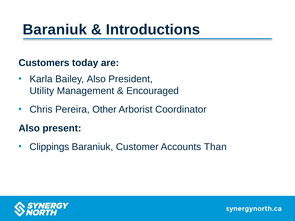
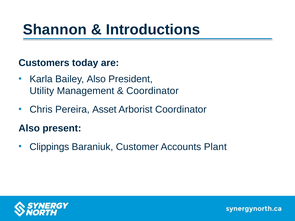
Baraniuk: Baraniuk -> Shannon (55, 30)
Encouraged: Encouraged -> Coordinator (152, 91)
Other: Other -> Asset (104, 110)
Than: Than -> Plant (215, 147)
